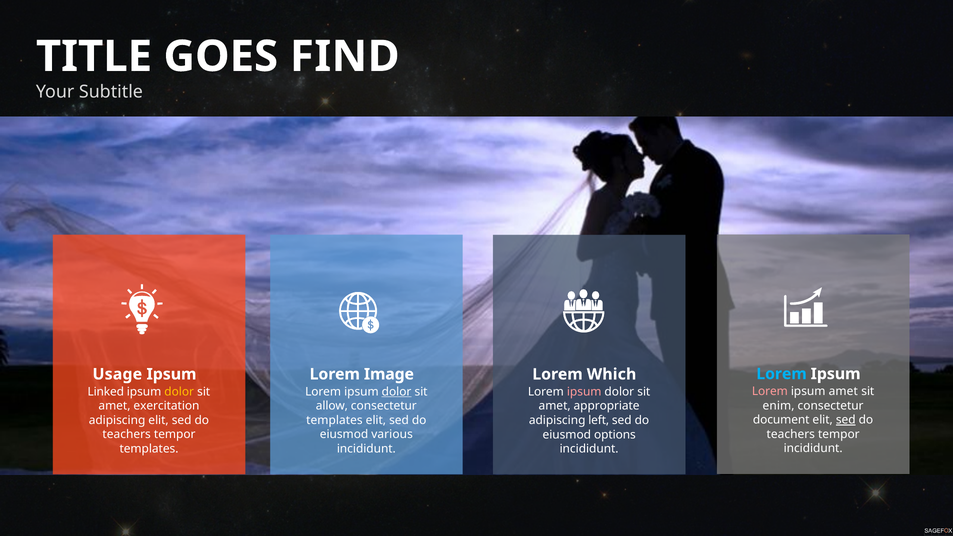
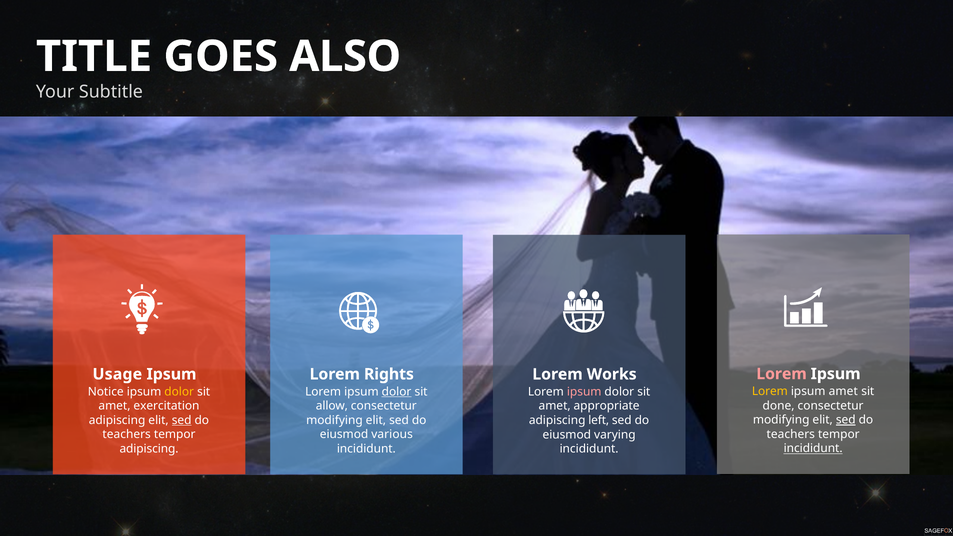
FIND: FIND -> ALSO (345, 57)
Lorem colour: light blue -> pink (782, 374)
Image: Image -> Rights (389, 374)
Which: Which -> Works (612, 374)
Lorem colour: pink -> yellow (770, 391)
Linked: Linked -> Notice (106, 392)
enim: enim -> done (779, 406)
document: document -> modifying (781, 420)
sed underline: none -> present (182, 420)
templates: templates -> modifying (334, 420)
options: options -> varying (615, 435)
incididunt underline: none -> present (813, 449)
templates: templates -> adipiscing (149, 449)
